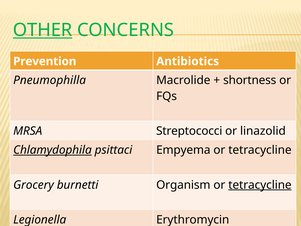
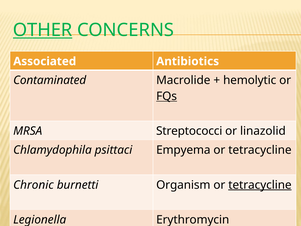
Prevention: Prevention -> Associated (45, 61)
Pneumophilla: Pneumophilla -> Contaminated (50, 80)
shortness: shortness -> hemolytic (250, 80)
FQs underline: none -> present (167, 96)
Chlamydophila underline: present -> none (52, 150)
Grocery: Grocery -> Chronic (33, 185)
